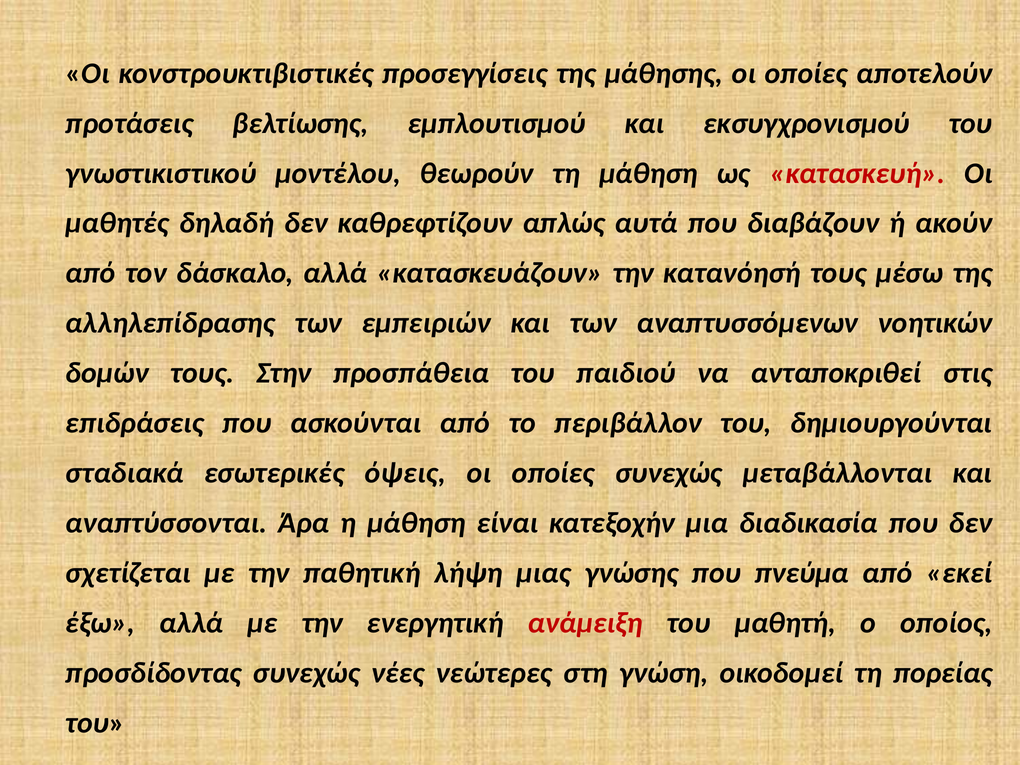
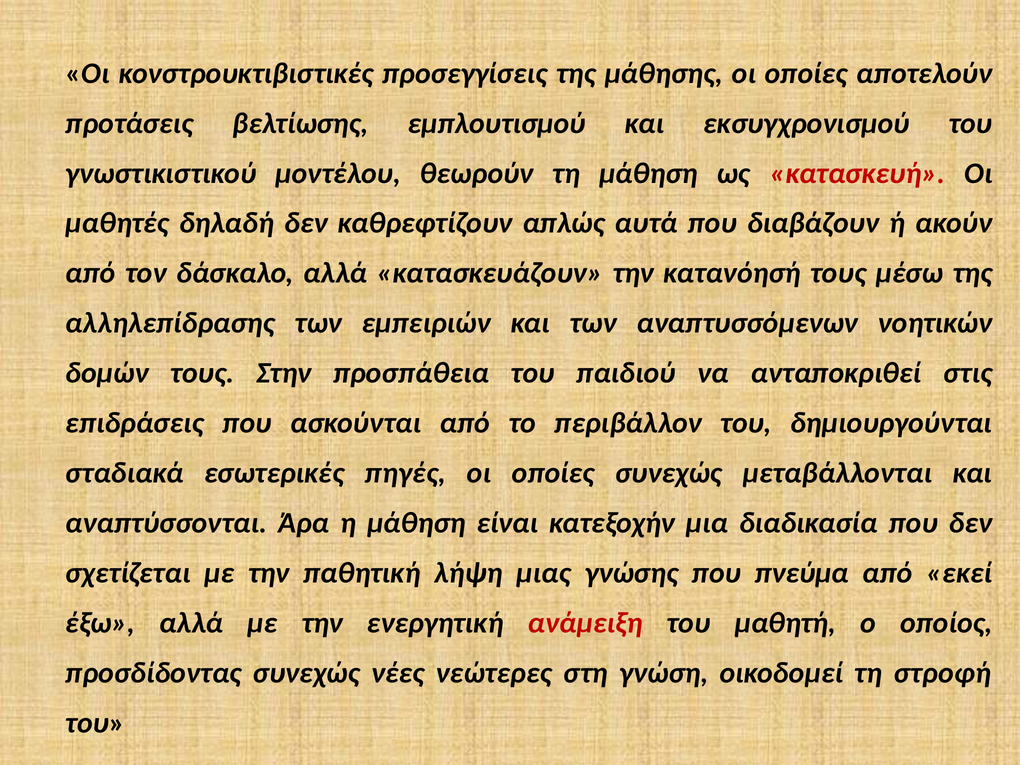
όψεις: όψεις -> πηγές (405, 473)
πορείας: πορείας -> στροφή (943, 673)
